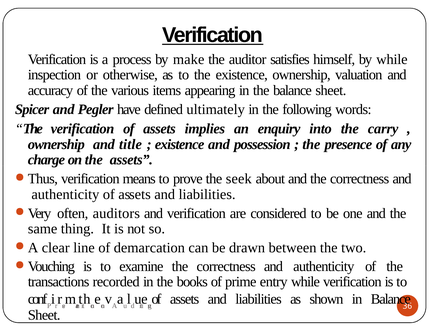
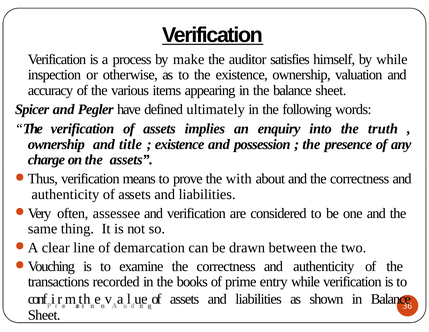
carry: carry -> truth (383, 129)
seek: seek -> with (239, 179)
auditors: auditors -> assessee (116, 213)
